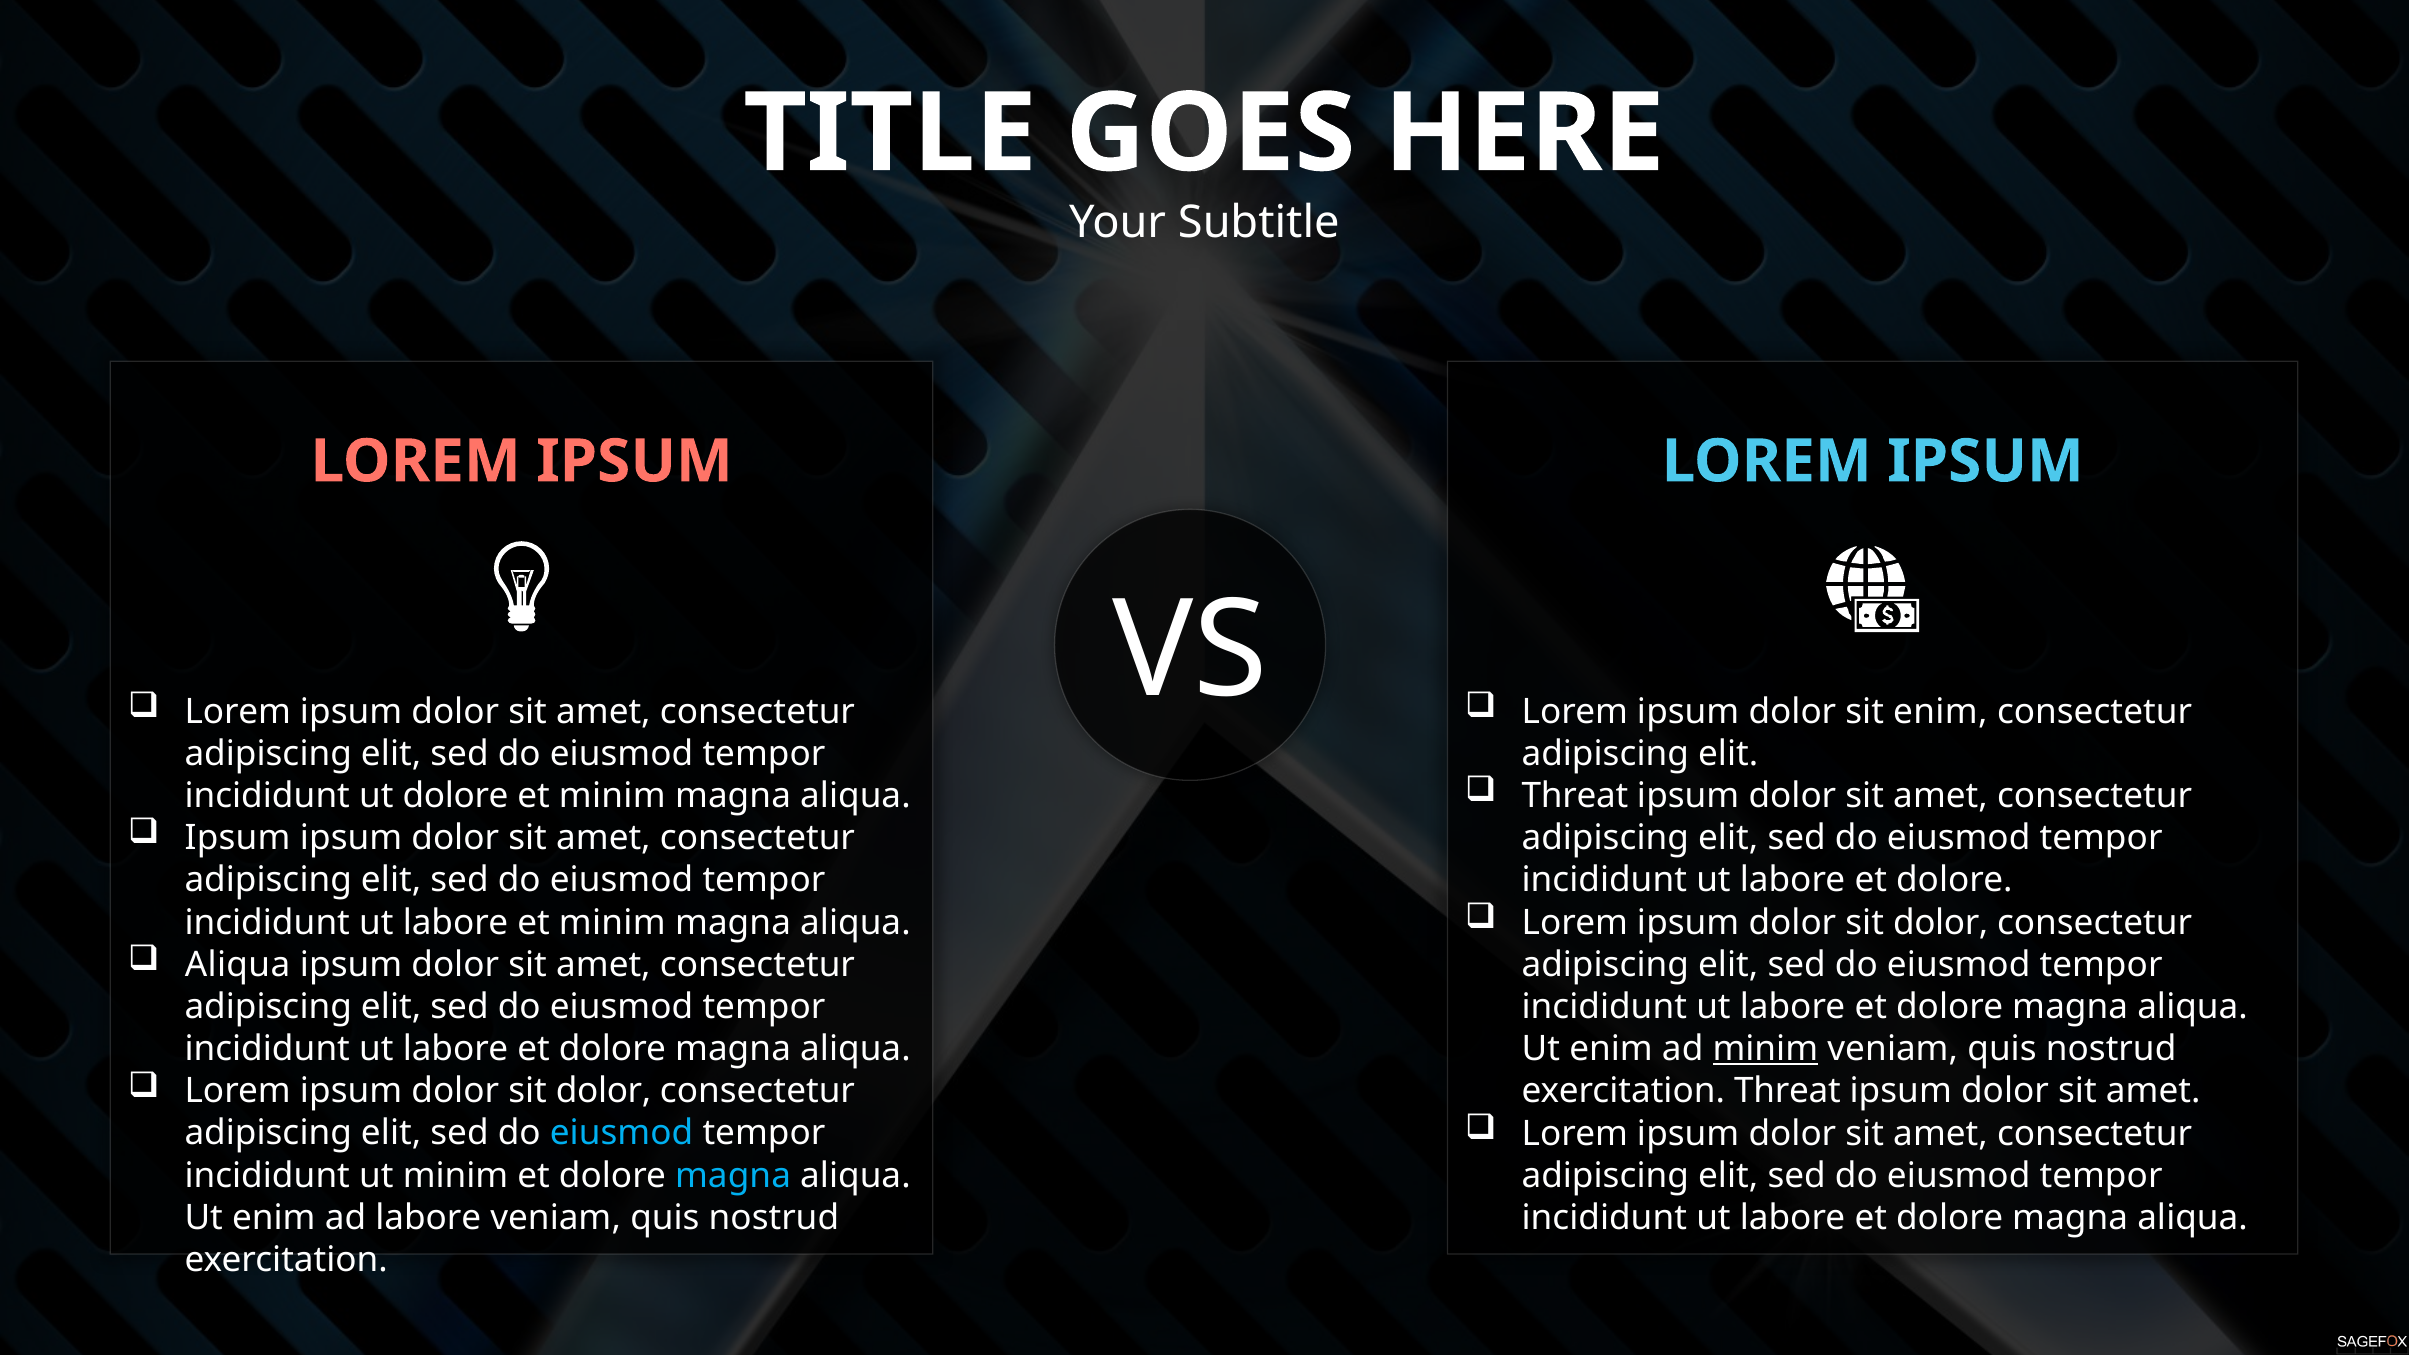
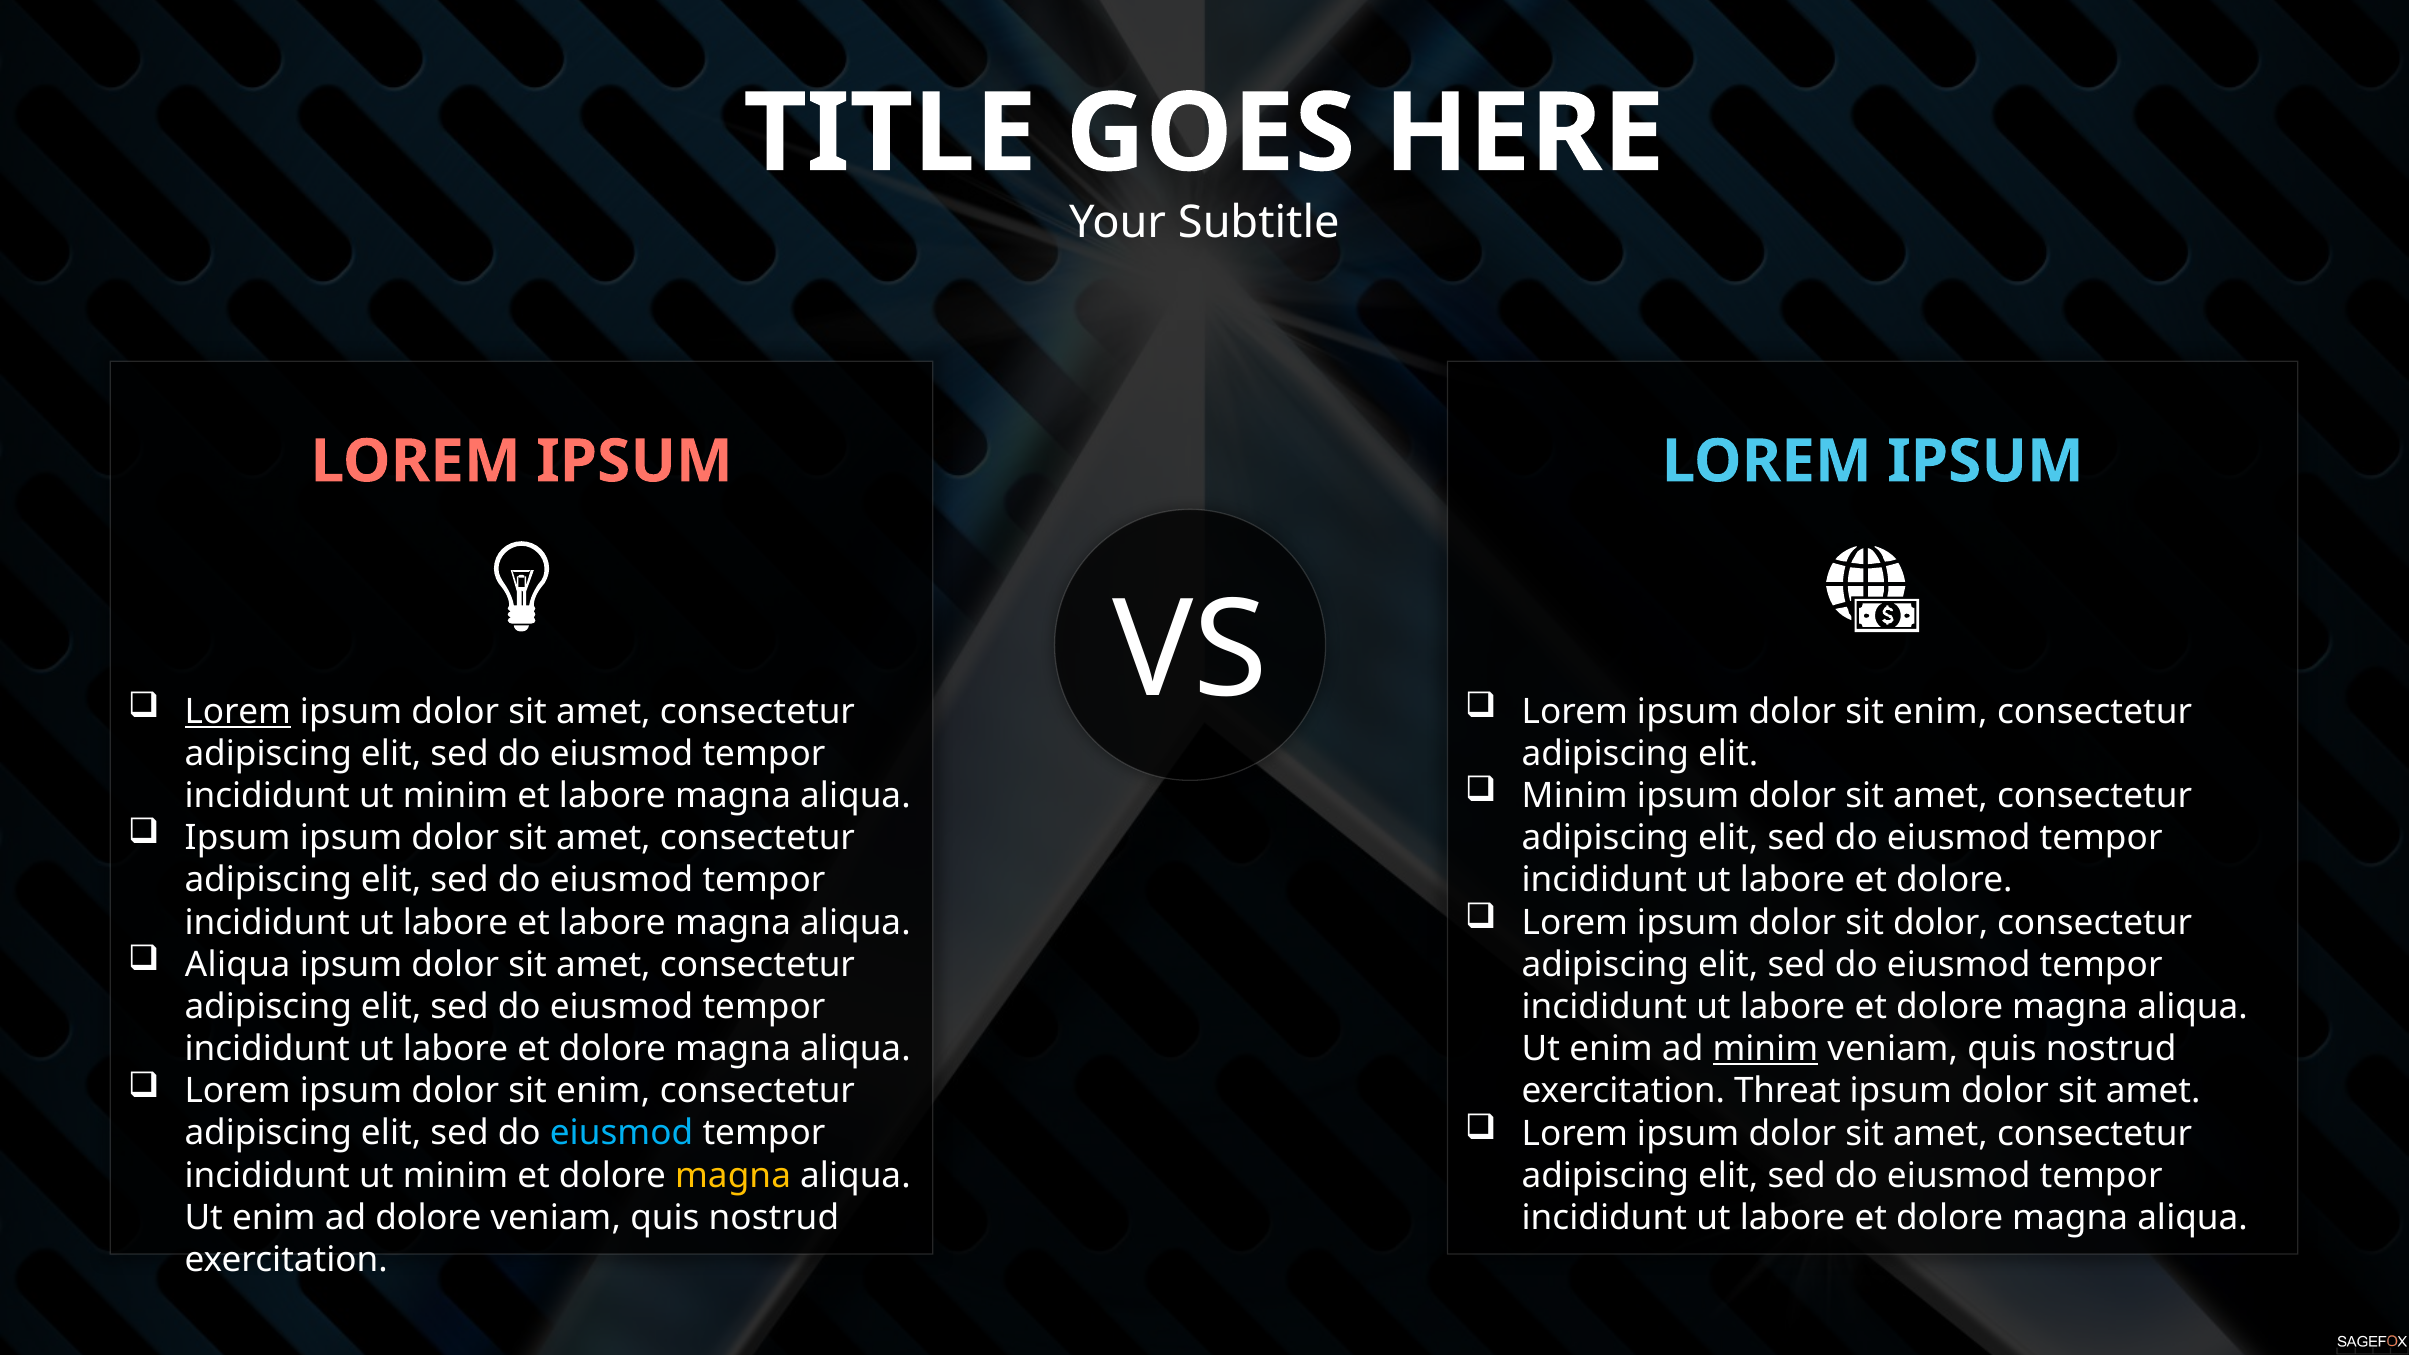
Lorem underline: none -> present (238, 712)
Threat: Threat -> Minim (1575, 796)
dolore: dolore -> minim (455, 796)
minim: minim -> labore (612, 796)
labore et minim: minim -> labore (612, 922)
dolor: dolor -> enim (603, 1091)
magna colour: light blue -> yellow (733, 1176)
ad labore: labore -> dolore (428, 1218)
